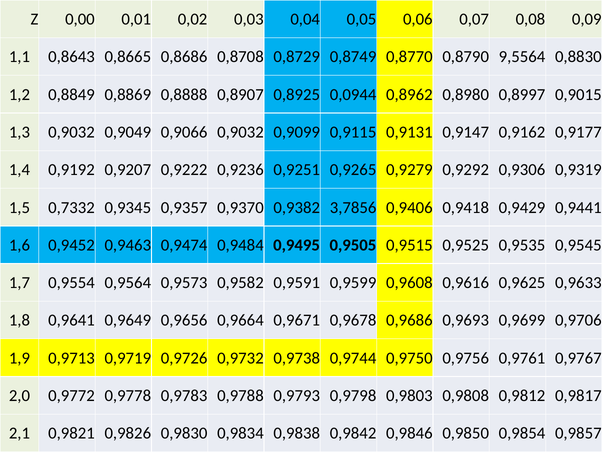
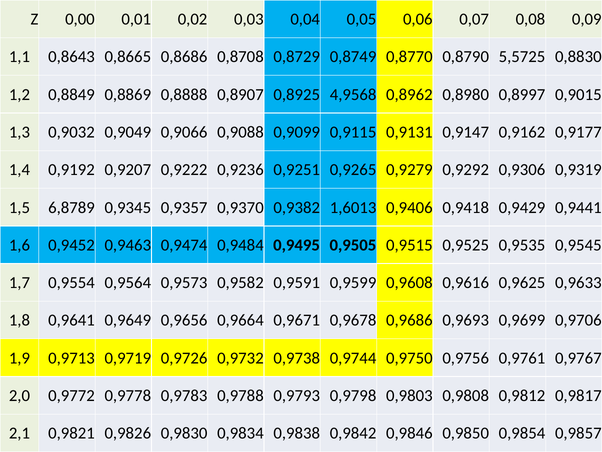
9,5564: 9,5564 -> 5,5725 (522, 57)
0,0944: 0,0944 -> 4,9568 (353, 94)
0,9066 0,9032: 0,9032 -> 0,9088 (240, 132)
0,7332: 0,7332 -> 6,8789 (71, 207)
3,7856: 3,7856 -> 1,6013 (353, 207)
